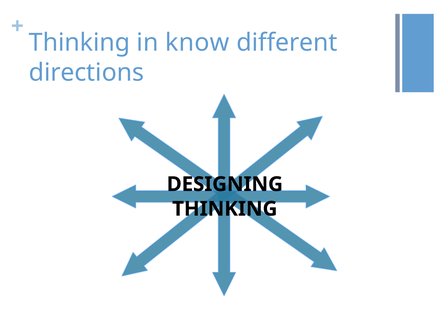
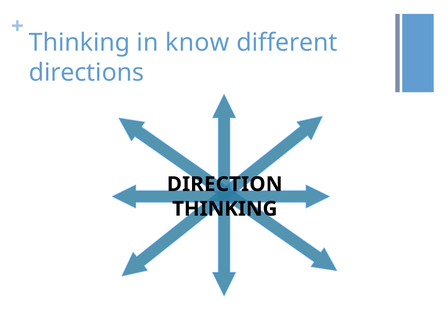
DESIGNING: DESIGNING -> DIRECTION (225, 184)
